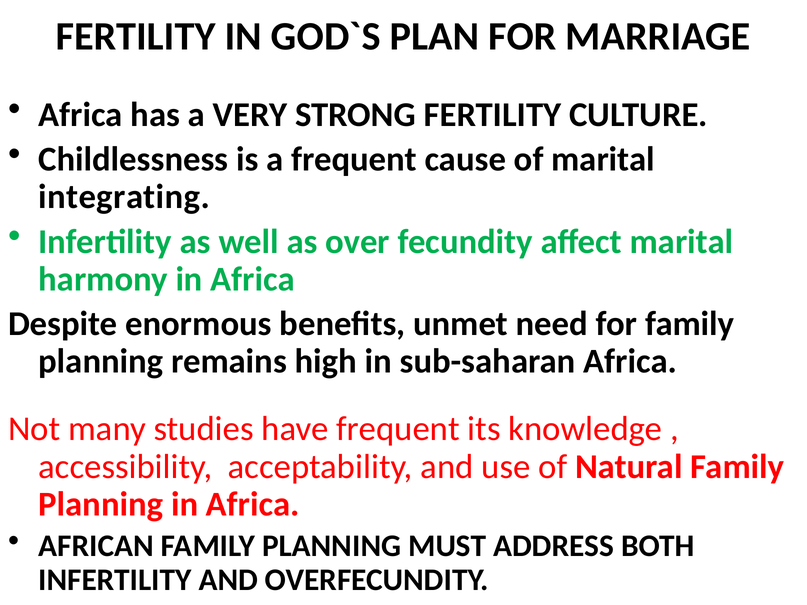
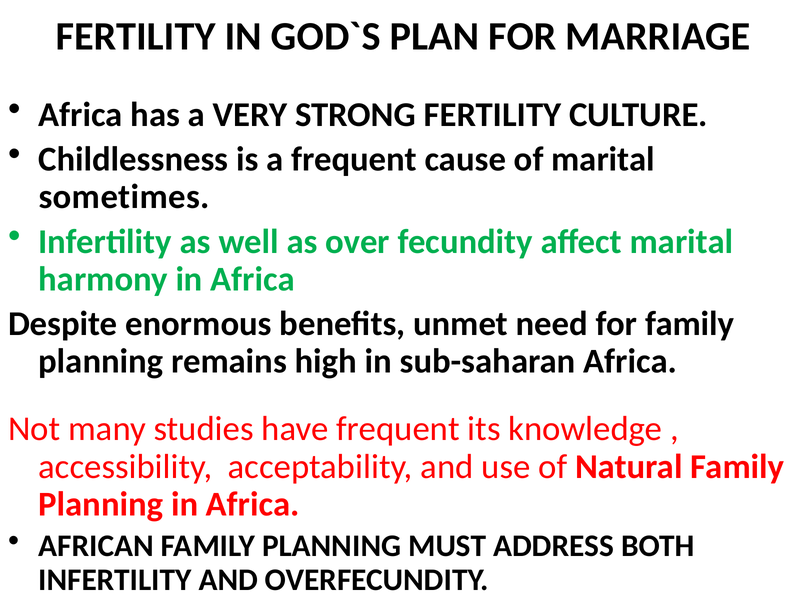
integrating: integrating -> sometimes (124, 197)
